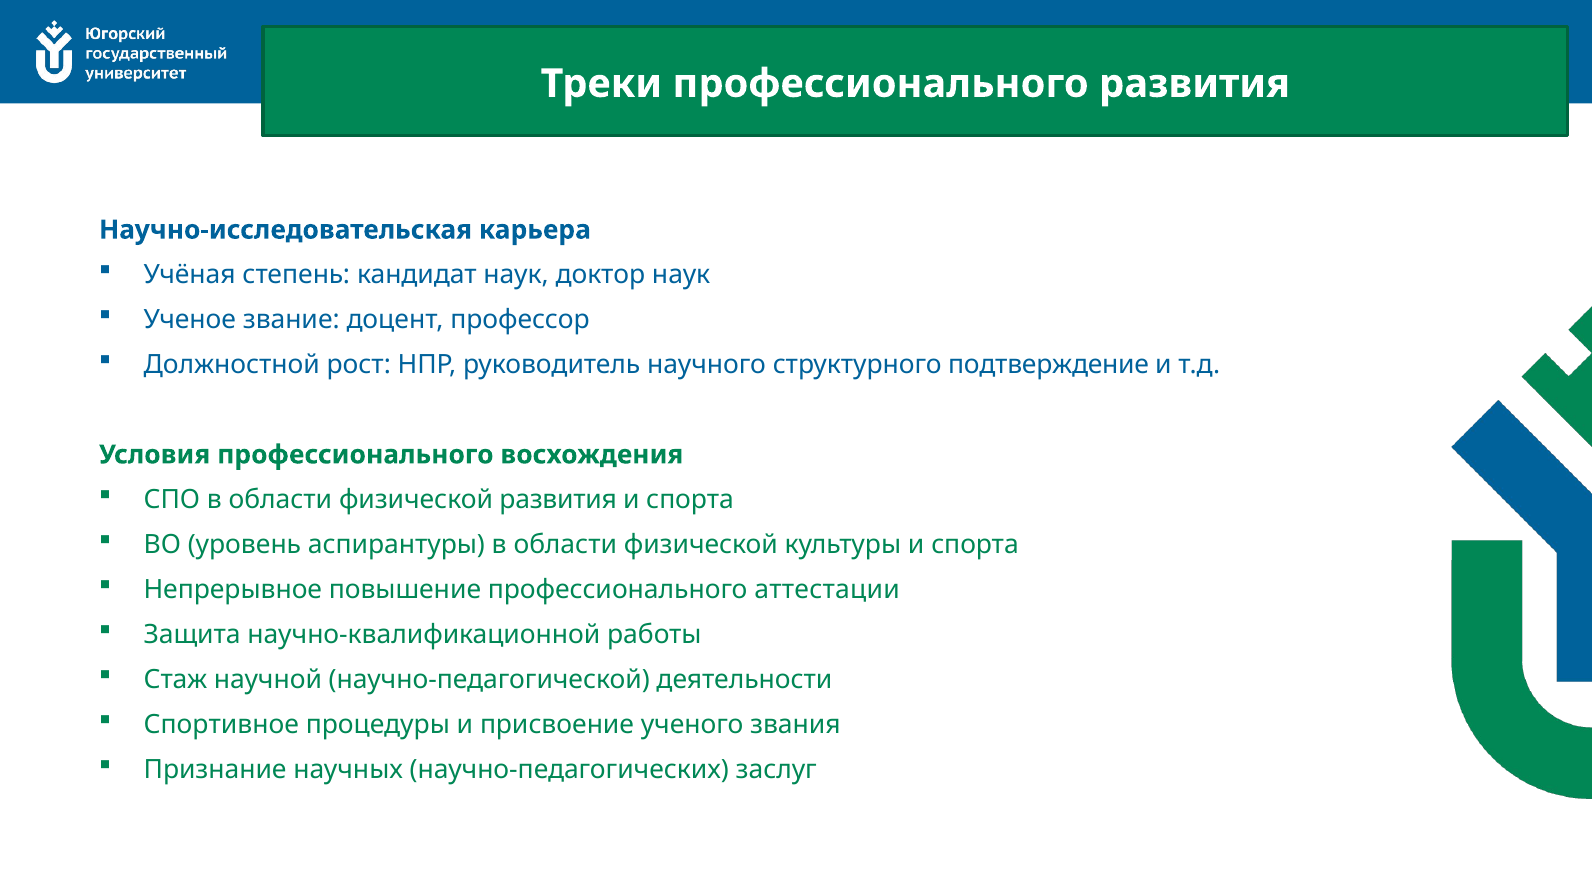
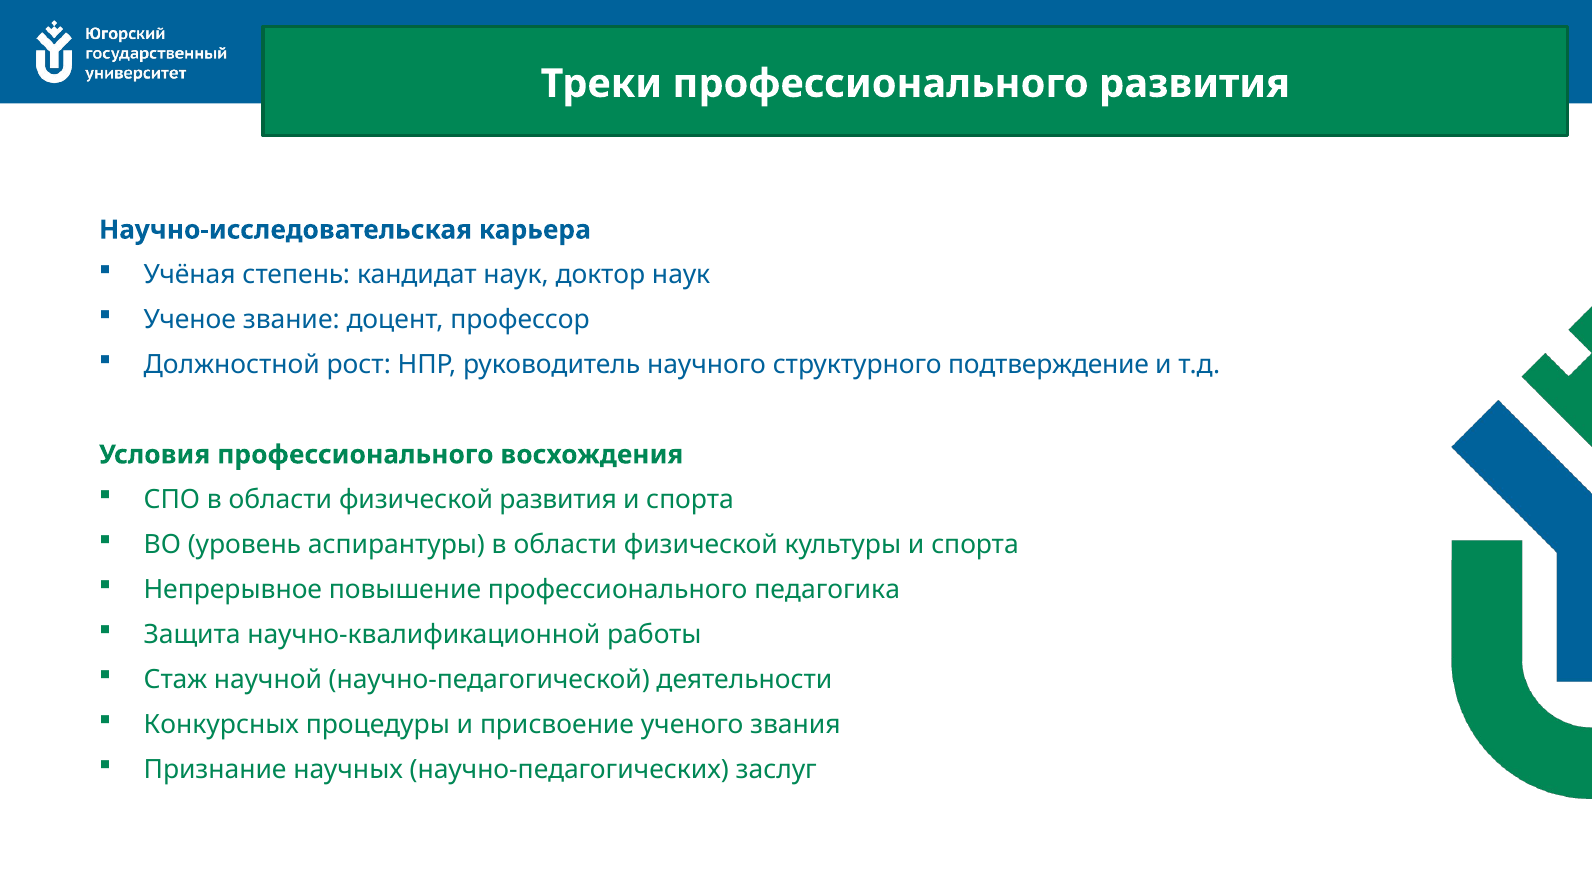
аттестации: аттестации -> педагогика (827, 589)
Спортивное: Спортивное -> Конкурсных (221, 724)
